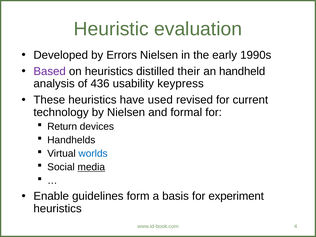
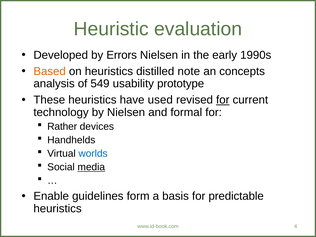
Based colour: purple -> orange (50, 71)
their: their -> note (189, 71)
handheld: handheld -> concepts (242, 71)
436: 436 -> 549 (100, 84)
keypress: keypress -> prototype (181, 84)
for underline: none -> present (223, 100)
Return: Return -> Rather (62, 127)
experiment: experiment -> predictable (236, 196)
